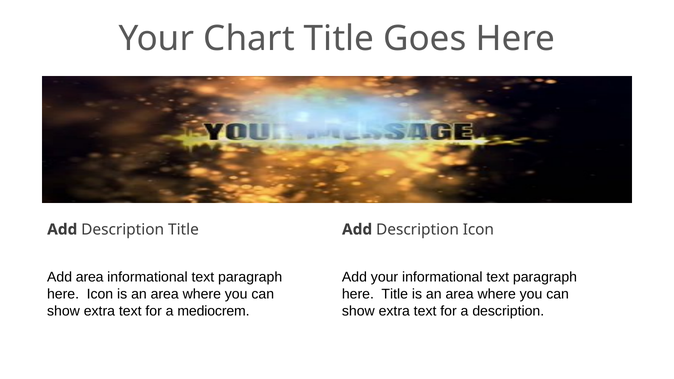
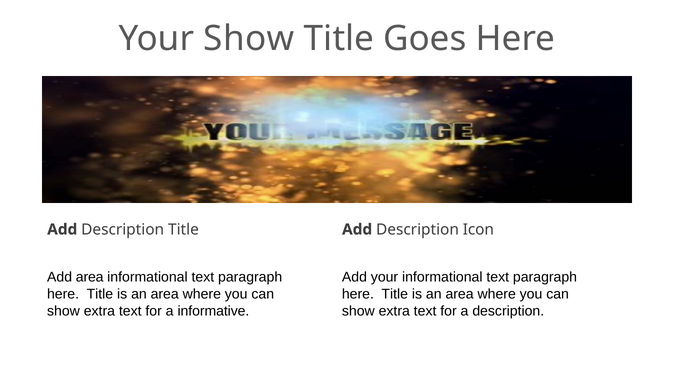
Your Chart: Chart -> Show (249, 39)
Icon: Icon -> Title (100, 294)
mediocrem: mediocrem -> informative (213, 311)
